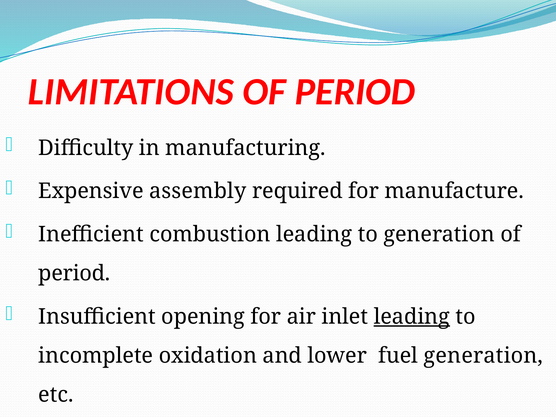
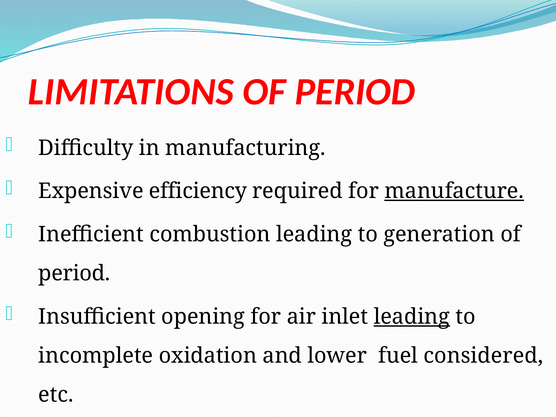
assembly: assembly -> efficiency (198, 191)
manufacture underline: none -> present (454, 191)
fuel generation: generation -> considered (483, 356)
